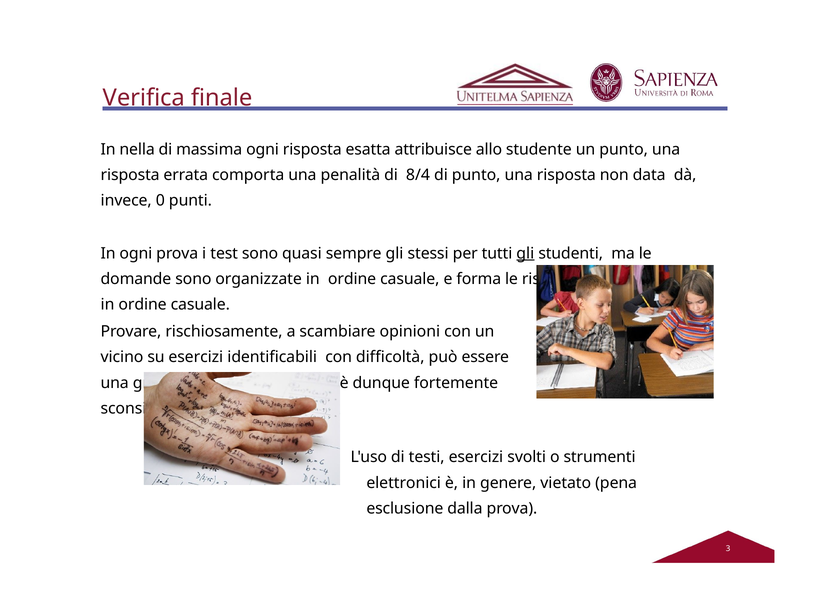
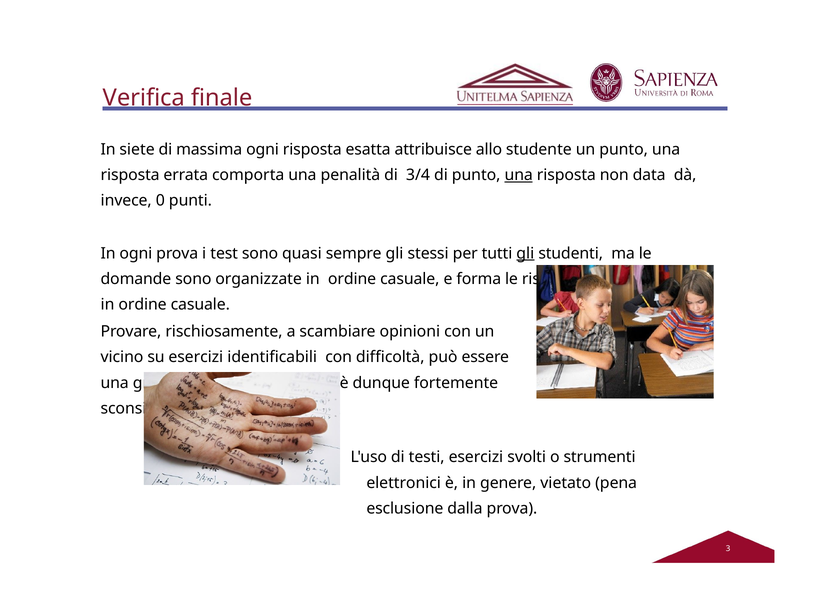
nella: nella -> siete (137, 150)
8/4: 8/4 -> 3/4 (418, 175)
una underline: none -> present (519, 175)
